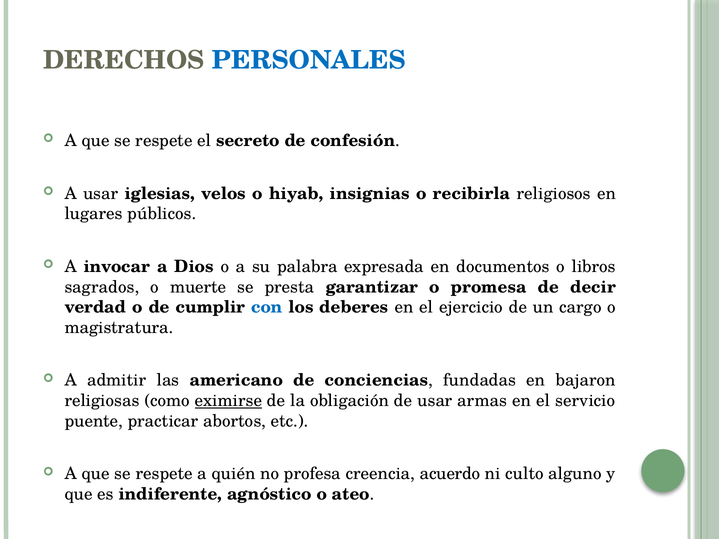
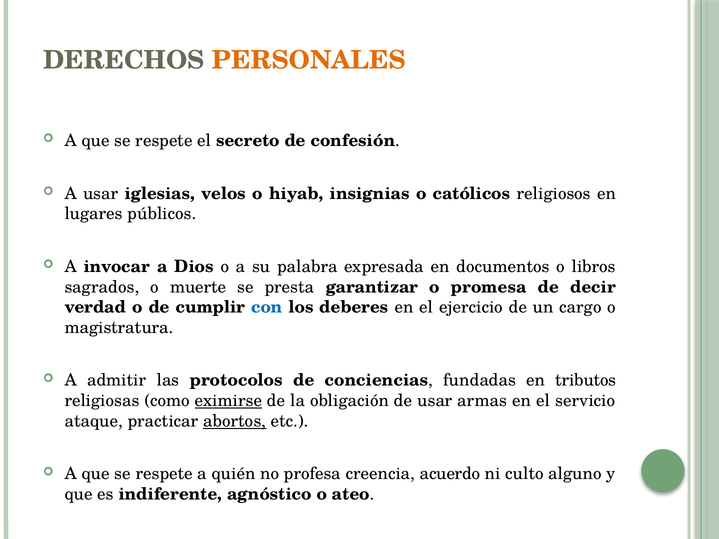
PERSONALES colour: blue -> orange (309, 60)
recibirla: recibirla -> católicos (472, 194)
americano: americano -> protocolos (236, 381)
bajaron: bajaron -> tributos (586, 381)
puente: puente -> ataque (94, 421)
abortos underline: none -> present (235, 421)
